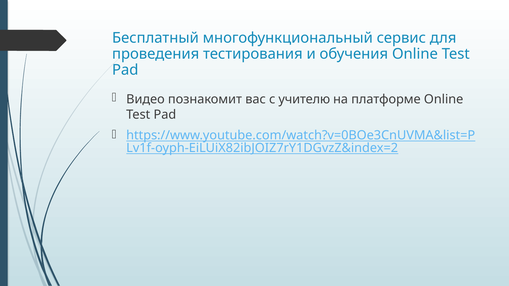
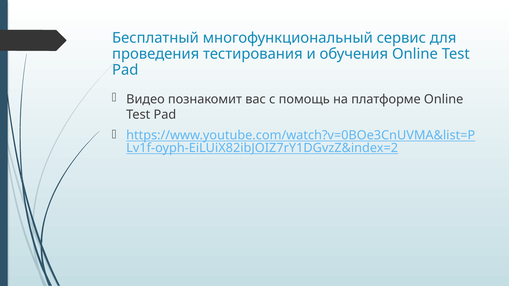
учителю: учителю -> помощь (304, 100)
